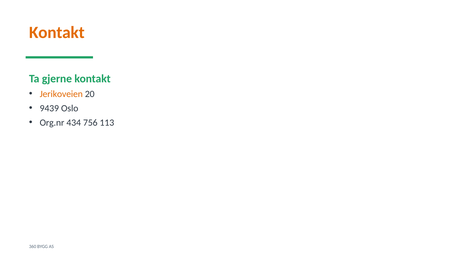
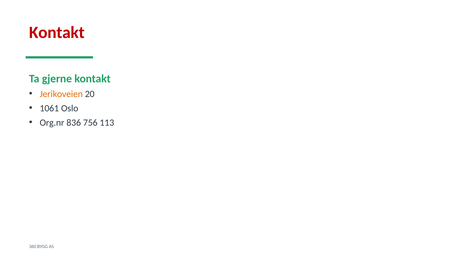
Kontakt colour: orange -> red (57, 33)
9439: 9439 -> 1061 (49, 108)
434: 434 -> 836 (74, 122)
